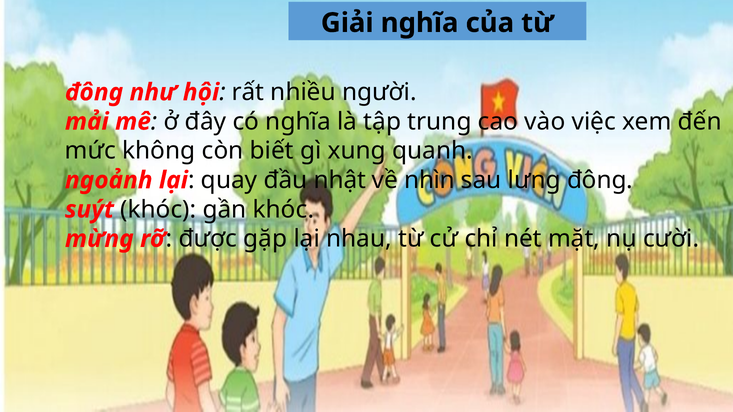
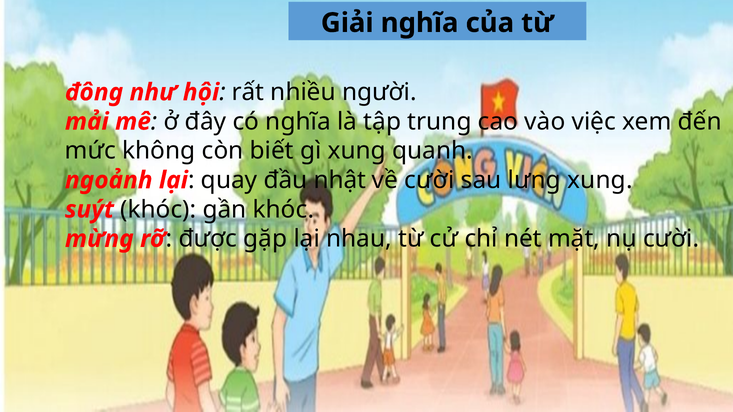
về nhìn: nhìn -> cười (429, 180)
lưng đông: đông -> xung (600, 180)
